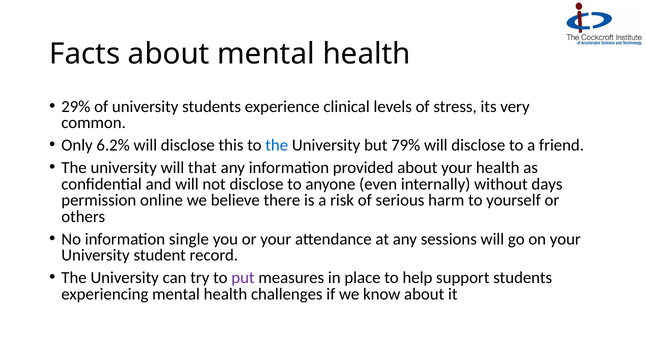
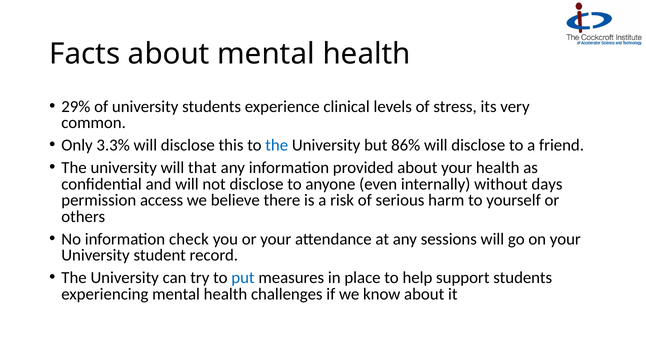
6.2%: 6.2% -> 3.3% (113, 145)
79%: 79% -> 86% (406, 145)
online: online -> access (162, 201)
single: single -> check (189, 239)
put colour: purple -> blue (243, 278)
